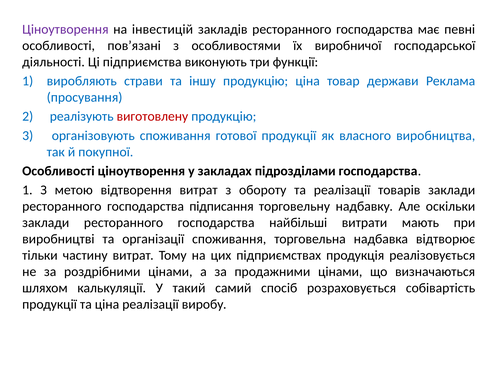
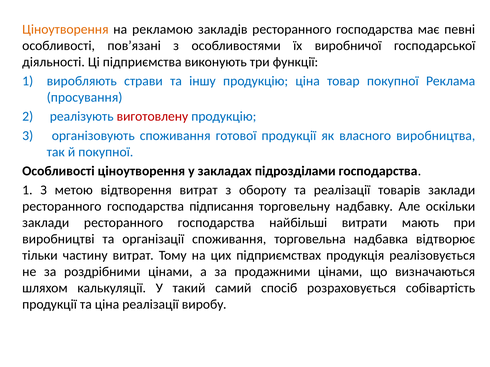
Ціноутворення colour: purple -> orange (65, 29)
інвестицій: інвестицій -> рекламою (163, 29)
товар держави: держави -> покупної (393, 81)
